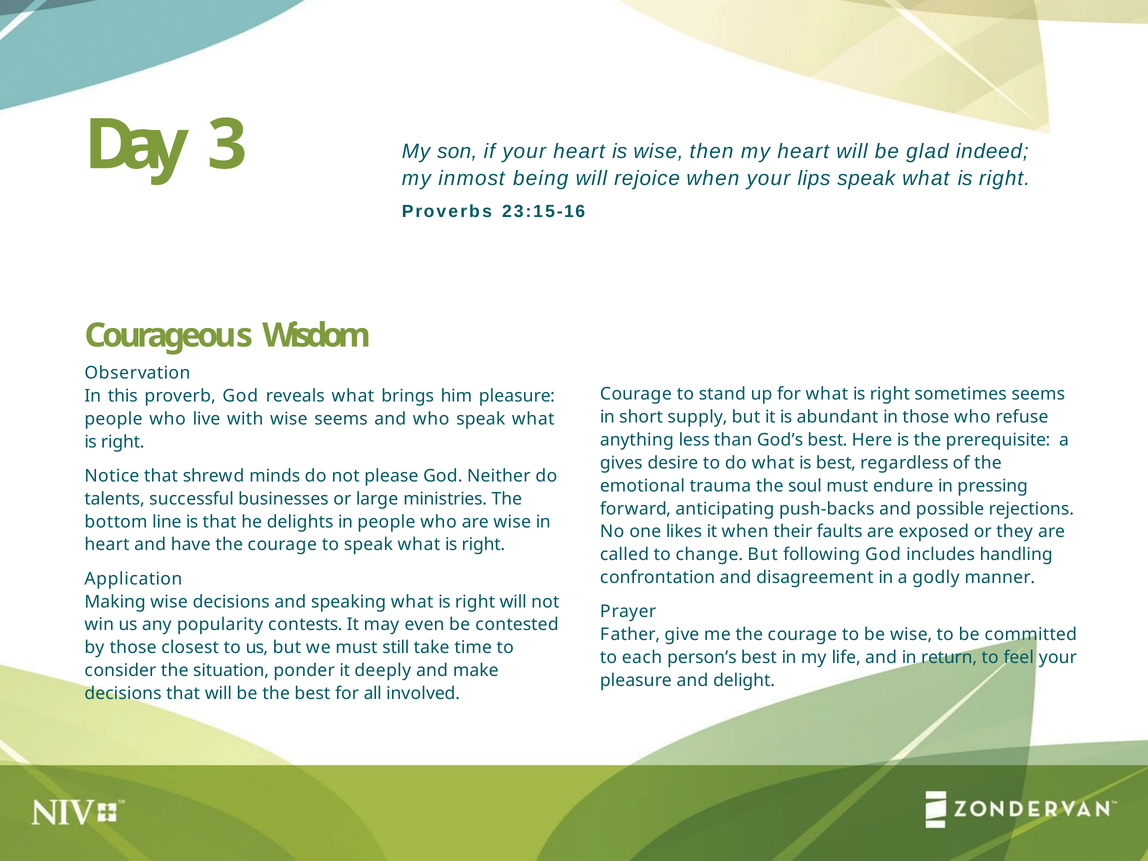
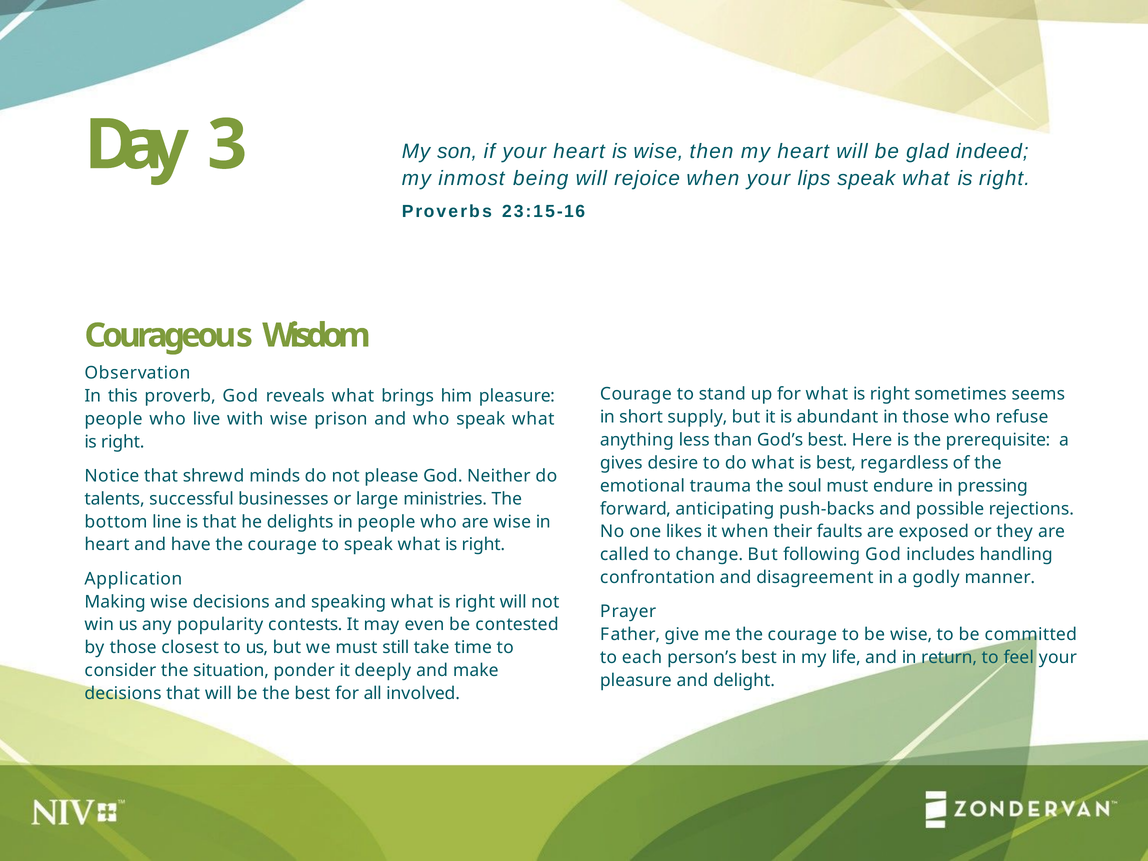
wise seems: seems -> prison (341, 419)
